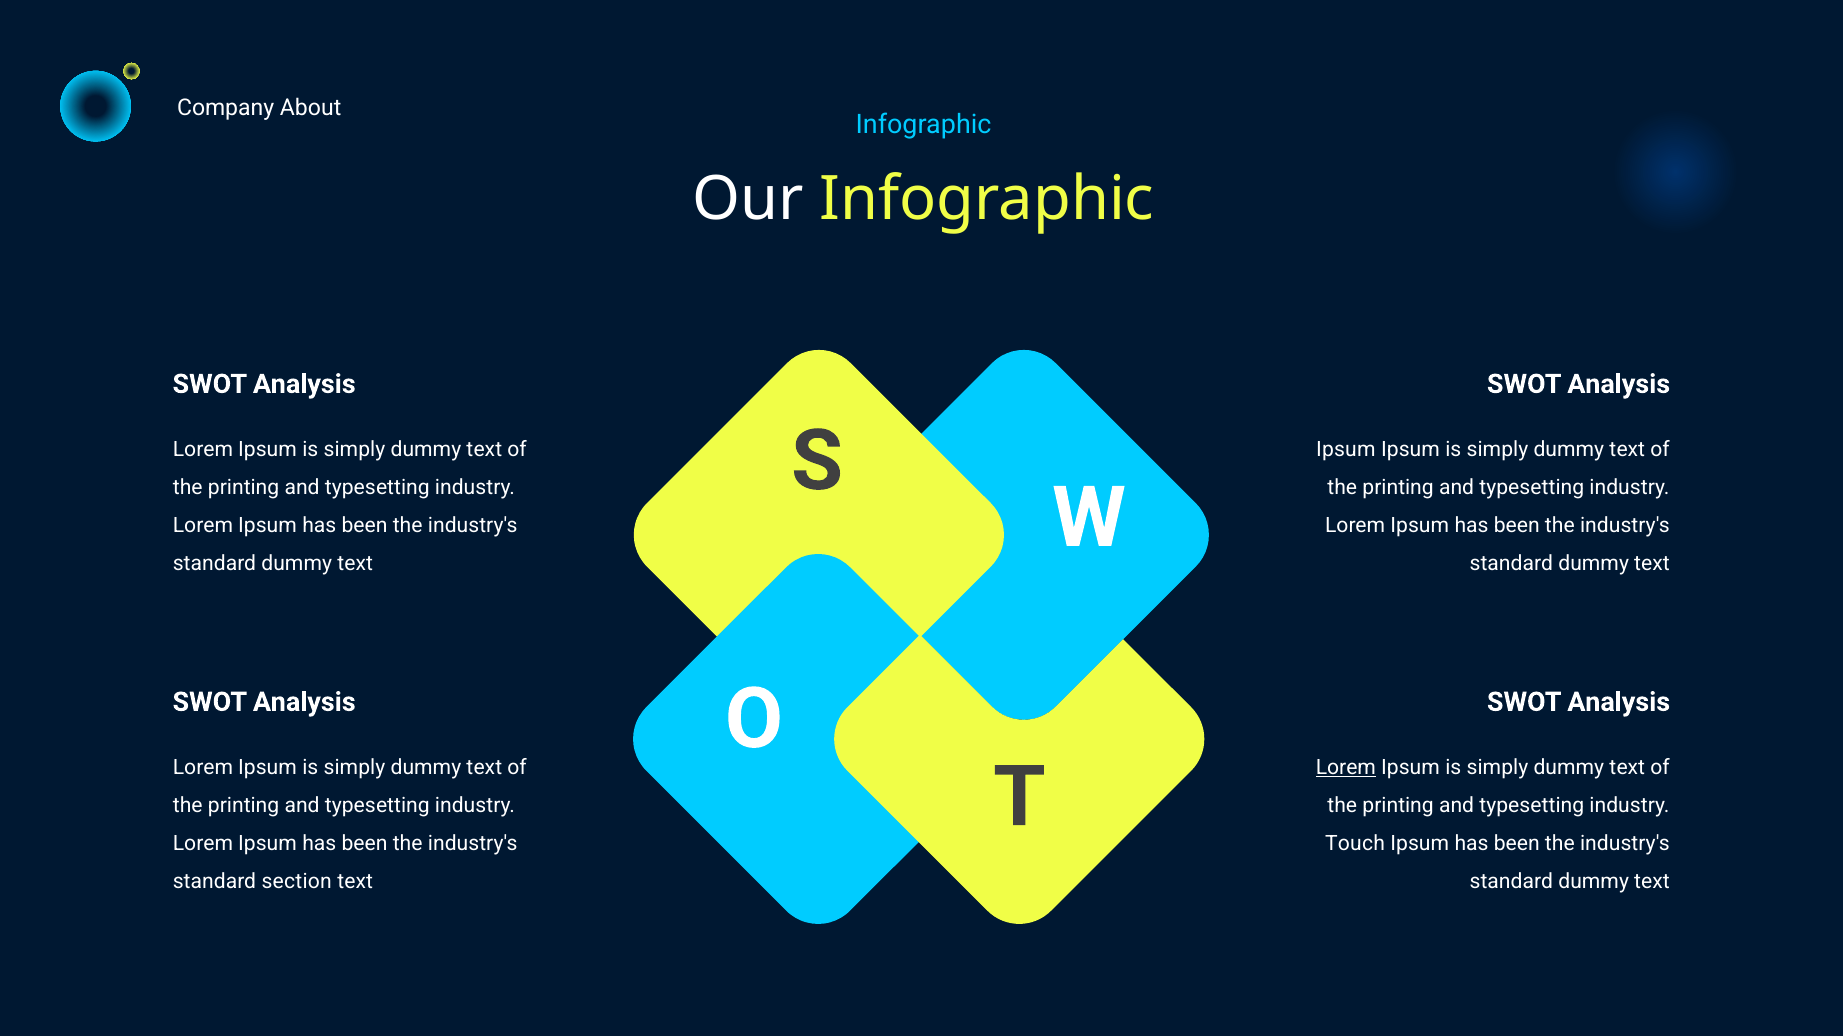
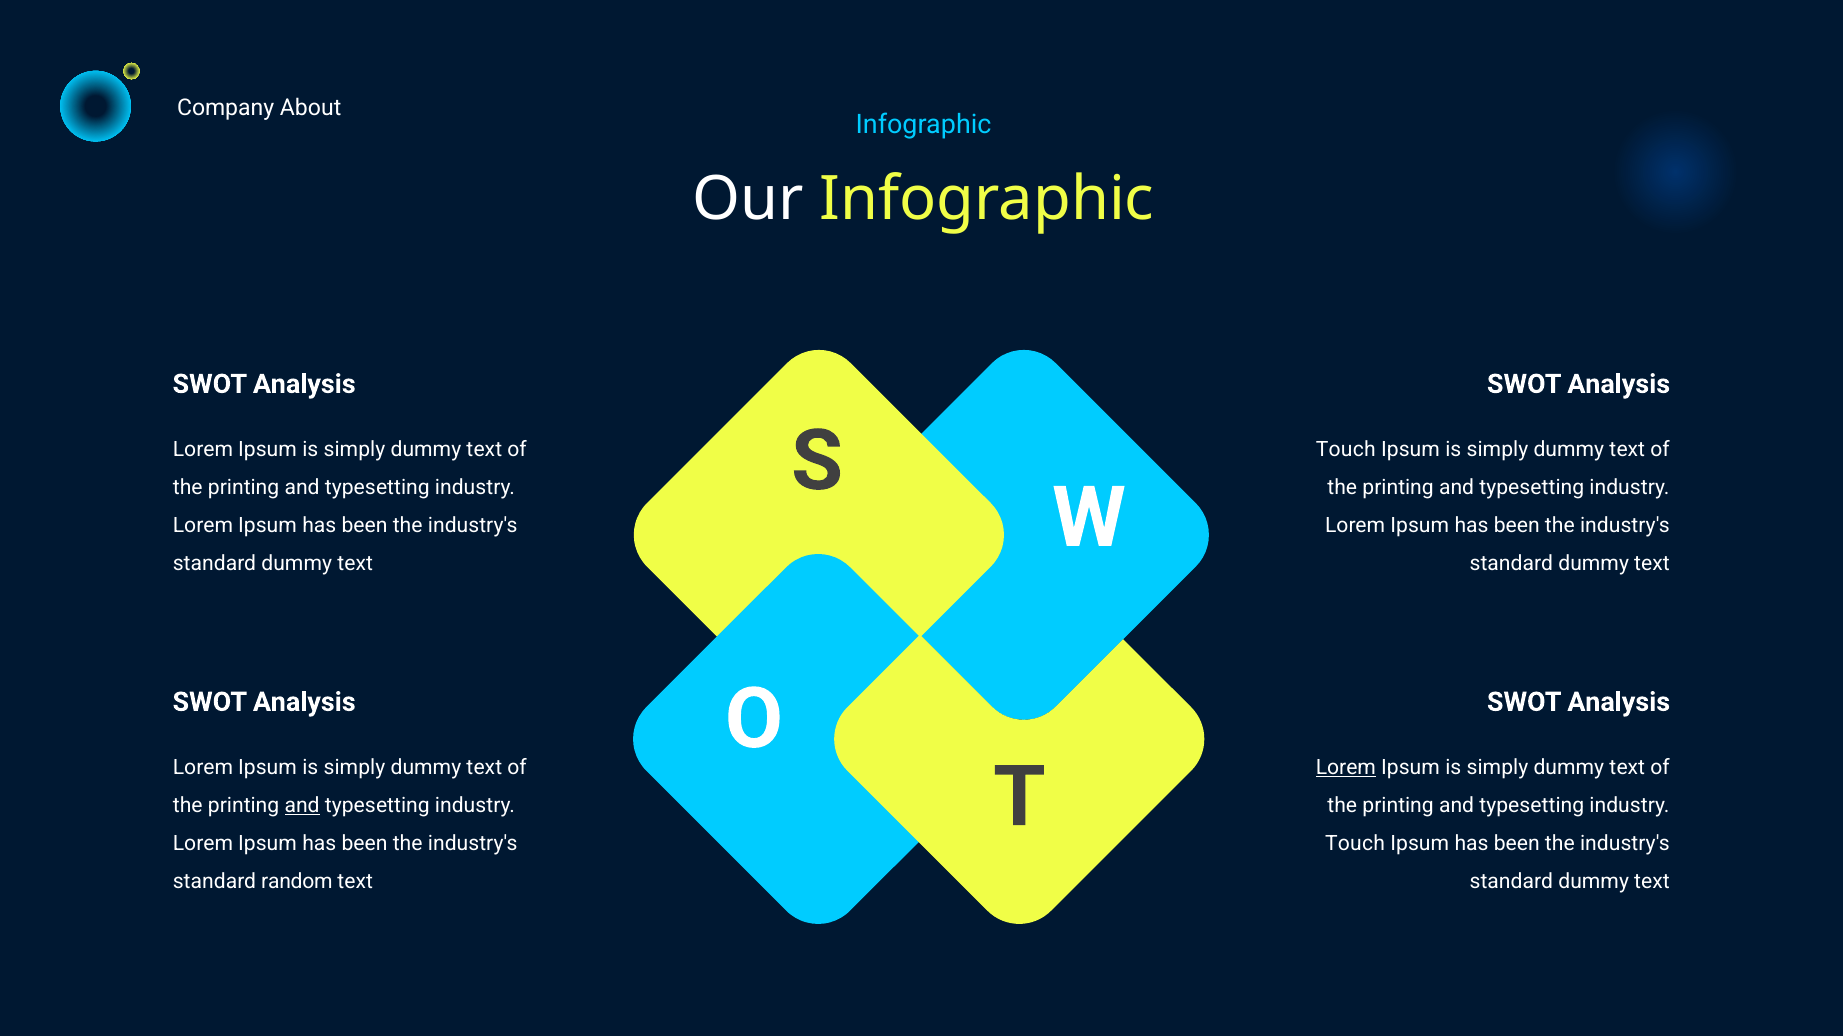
Ipsum: Ipsum -> Touch (1346, 450)
and underline: none -> present (302, 806)
section: section -> random (297, 882)
